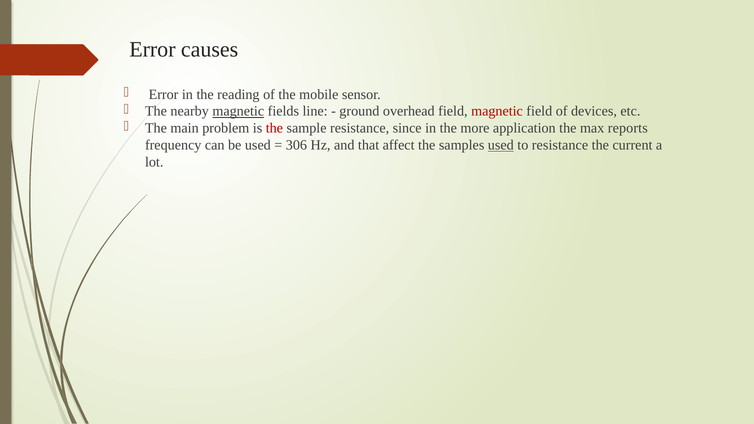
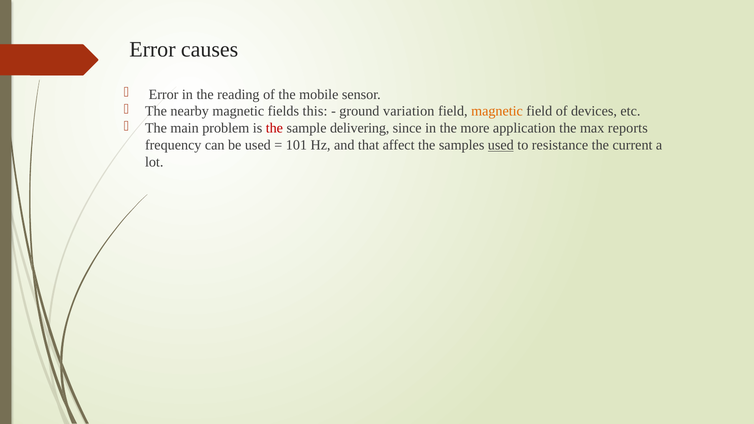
magnetic underline: present -> none (238, 111)
line: line -> this (315, 111)
overhead: overhead -> variation (409, 111)
magnetic colour: red -> orange (497, 111)
sample resistance: resistance -> delivering (360, 128)
306: 306 -> 101 (296, 145)
